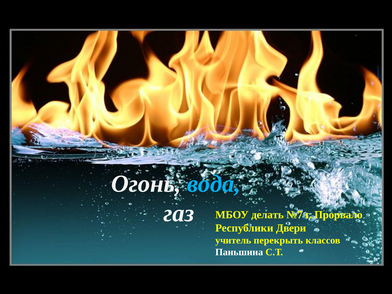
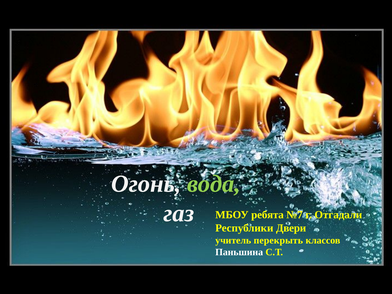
вода colour: light blue -> light green (214, 184)
делать: делать -> ребята (267, 215)
Прорвало: Прорвало -> Отгадали (338, 215)
